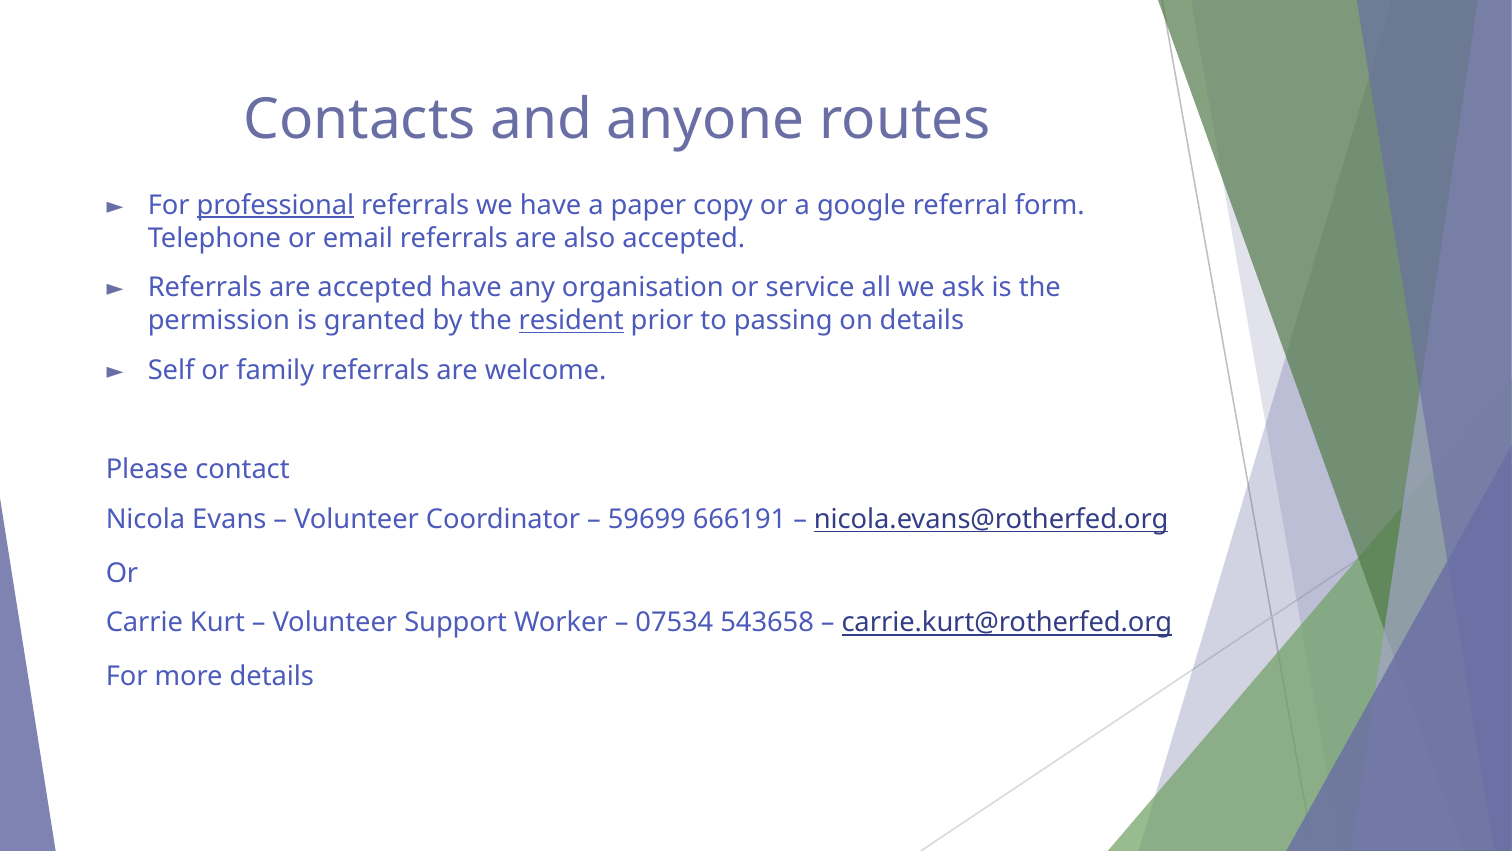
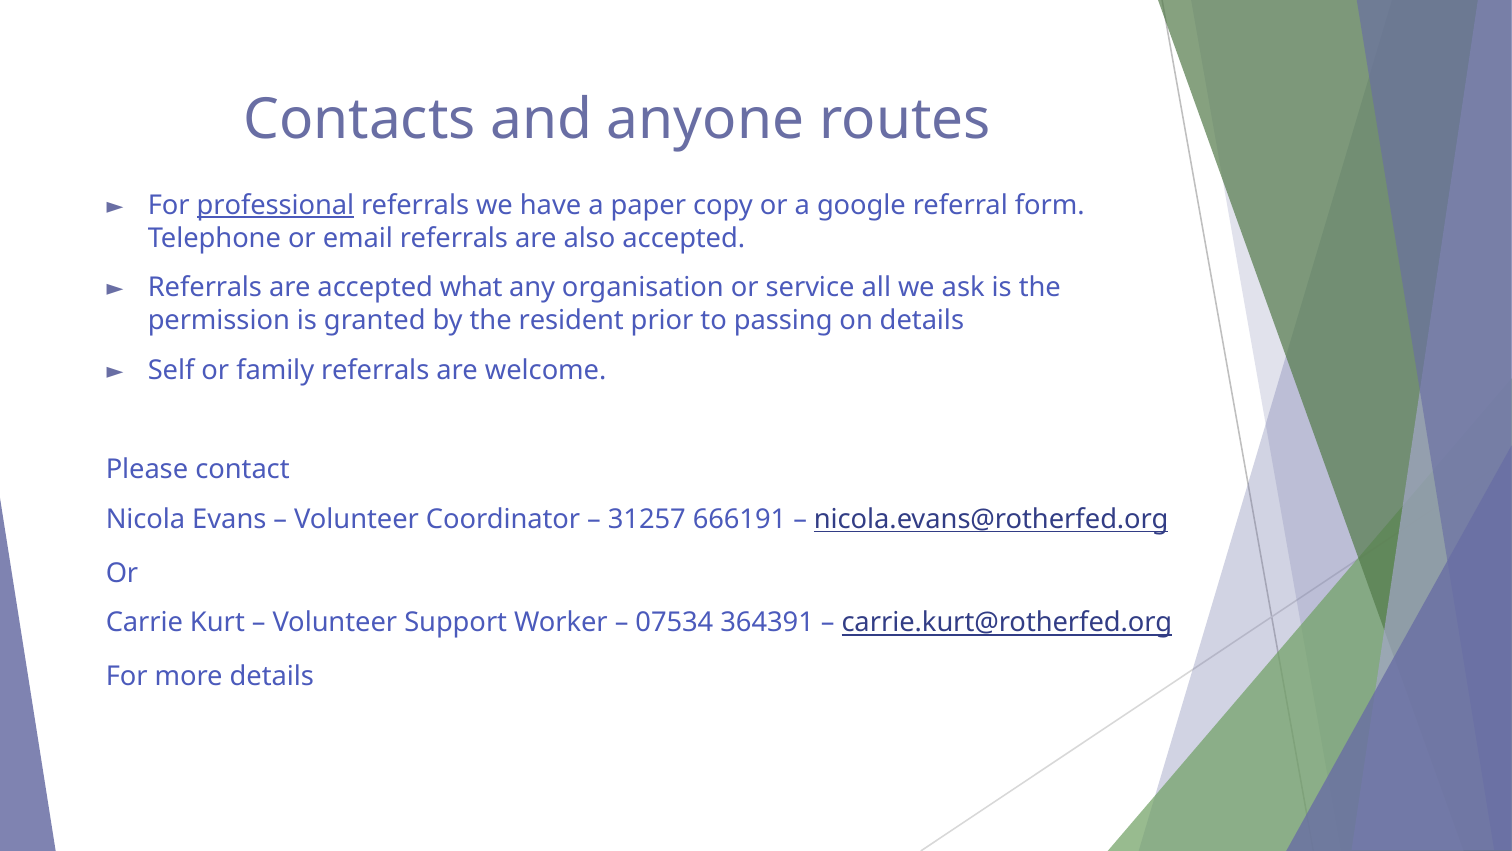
accepted have: have -> what (471, 288)
resident underline: present -> none (571, 321)
59699: 59699 -> 31257 (647, 519)
543658: 543658 -> 364391 (767, 622)
